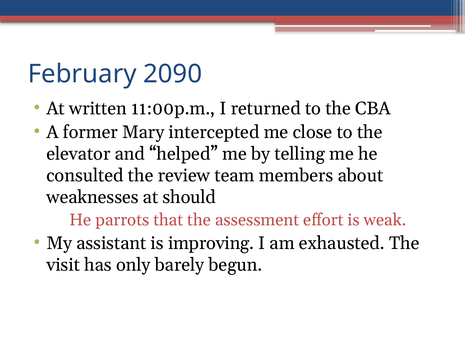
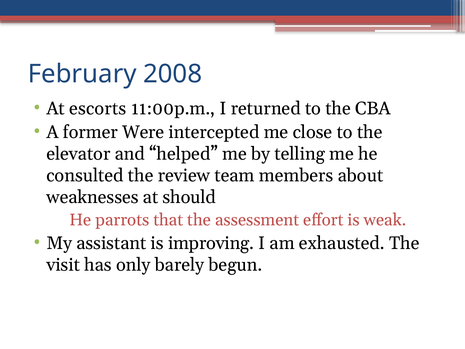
2090: 2090 -> 2008 (173, 74)
written: written -> escorts (98, 108)
Mary: Mary -> Were (143, 132)
